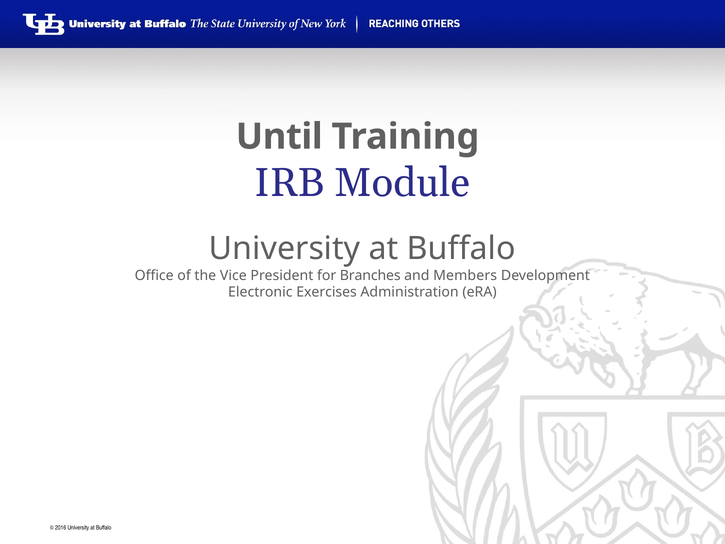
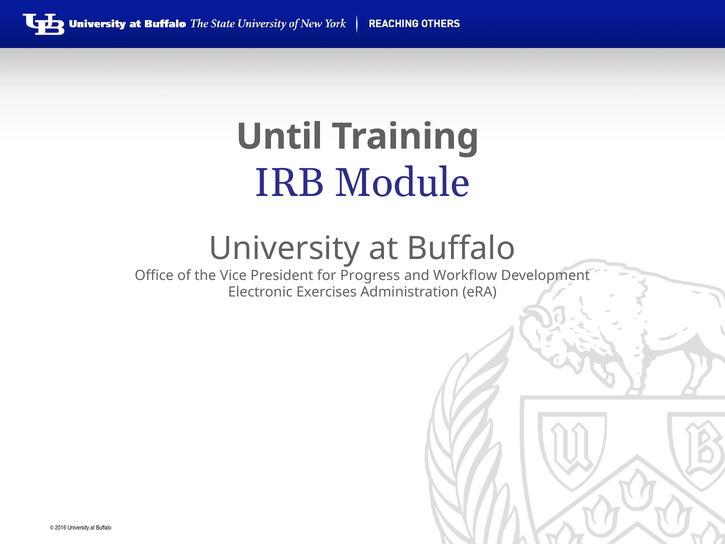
Branches: Branches -> Progress (370, 275)
Members: Members -> Workflow (465, 275)
